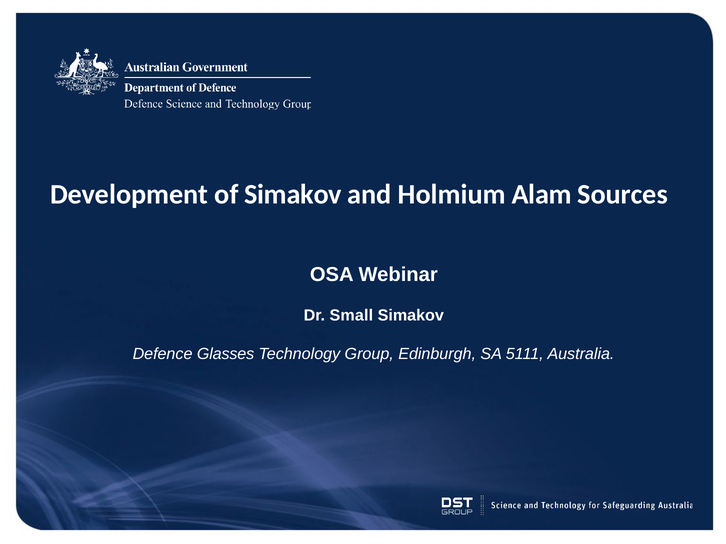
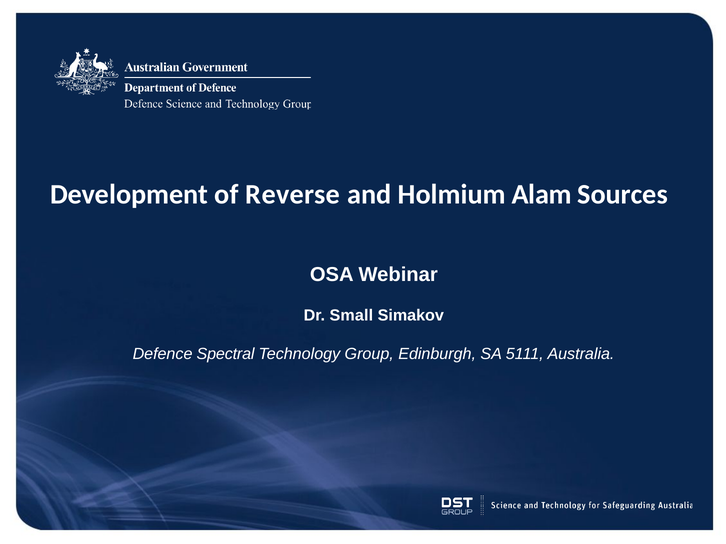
of Simakov: Simakov -> Reverse (293, 195)
Glasses: Glasses -> Spectral (226, 354)
